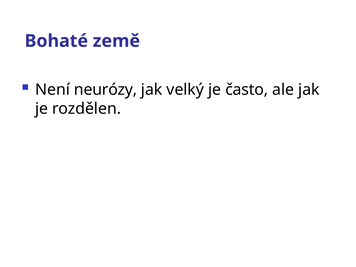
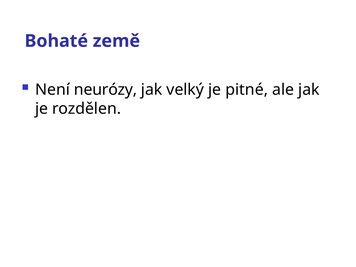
často: často -> pitné (247, 90)
